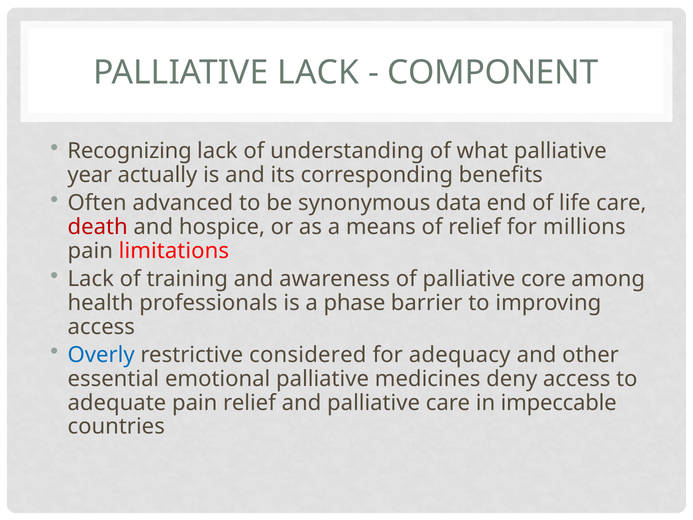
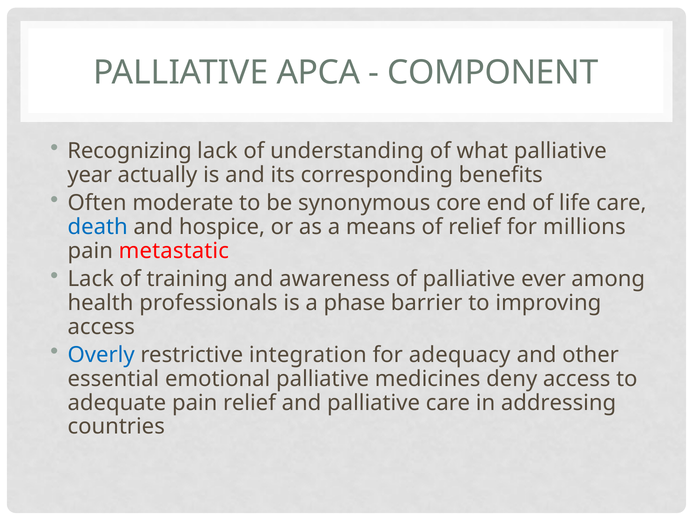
PALLIATIVE LACK: LACK -> APCA (319, 73)
advanced: advanced -> moderate (183, 203)
data: data -> core (459, 203)
death colour: red -> blue (98, 227)
limitations: limitations -> metastatic (174, 251)
core: core -> ever (543, 279)
considered: considered -> integration (308, 355)
impeccable: impeccable -> addressing (559, 403)
